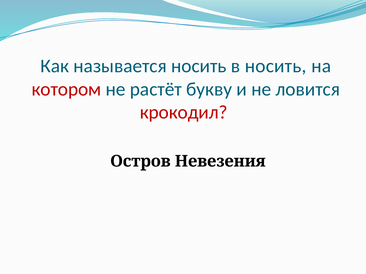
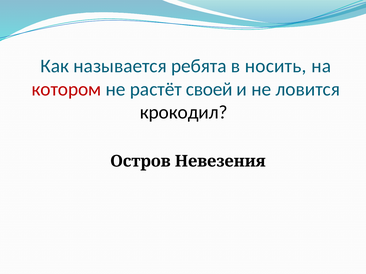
называется носить: носить -> ребята (199, 66)
букву: букву -> своей (209, 89)
крокодил colour: red -> black (184, 113)
